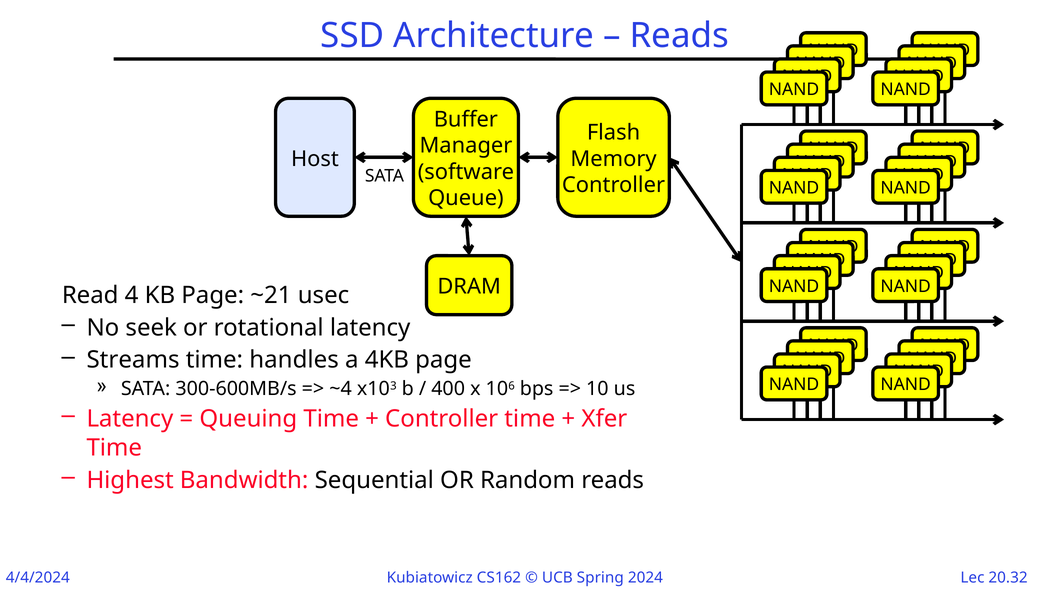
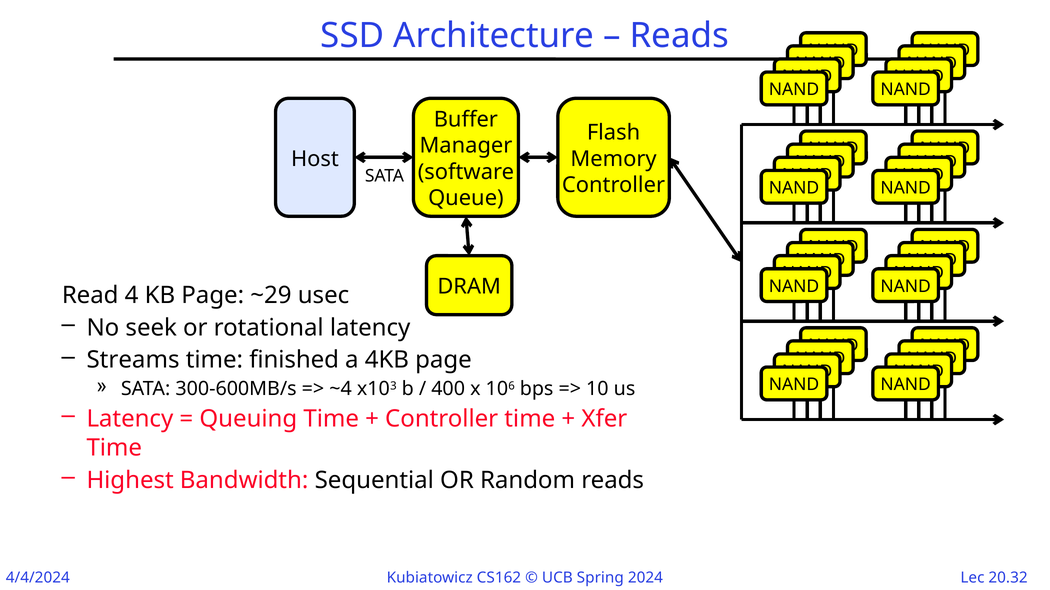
~21: ~21 -> ~29 (271, 296)
handles: handles -> finished (294, 360)
